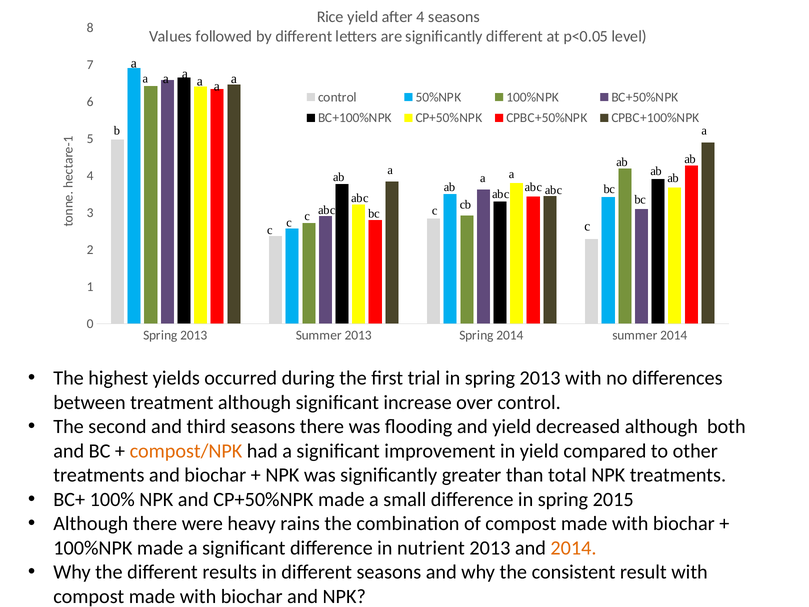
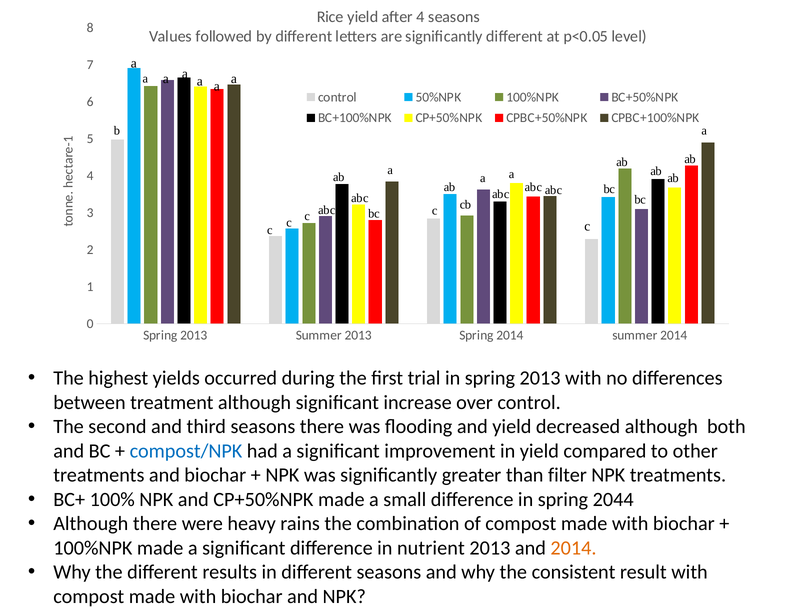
compost/NPK colour: orange -> blue (186, 451)
total: total -> filter (567, 475)
2015: 2015 -> 2044 (613, 499)
